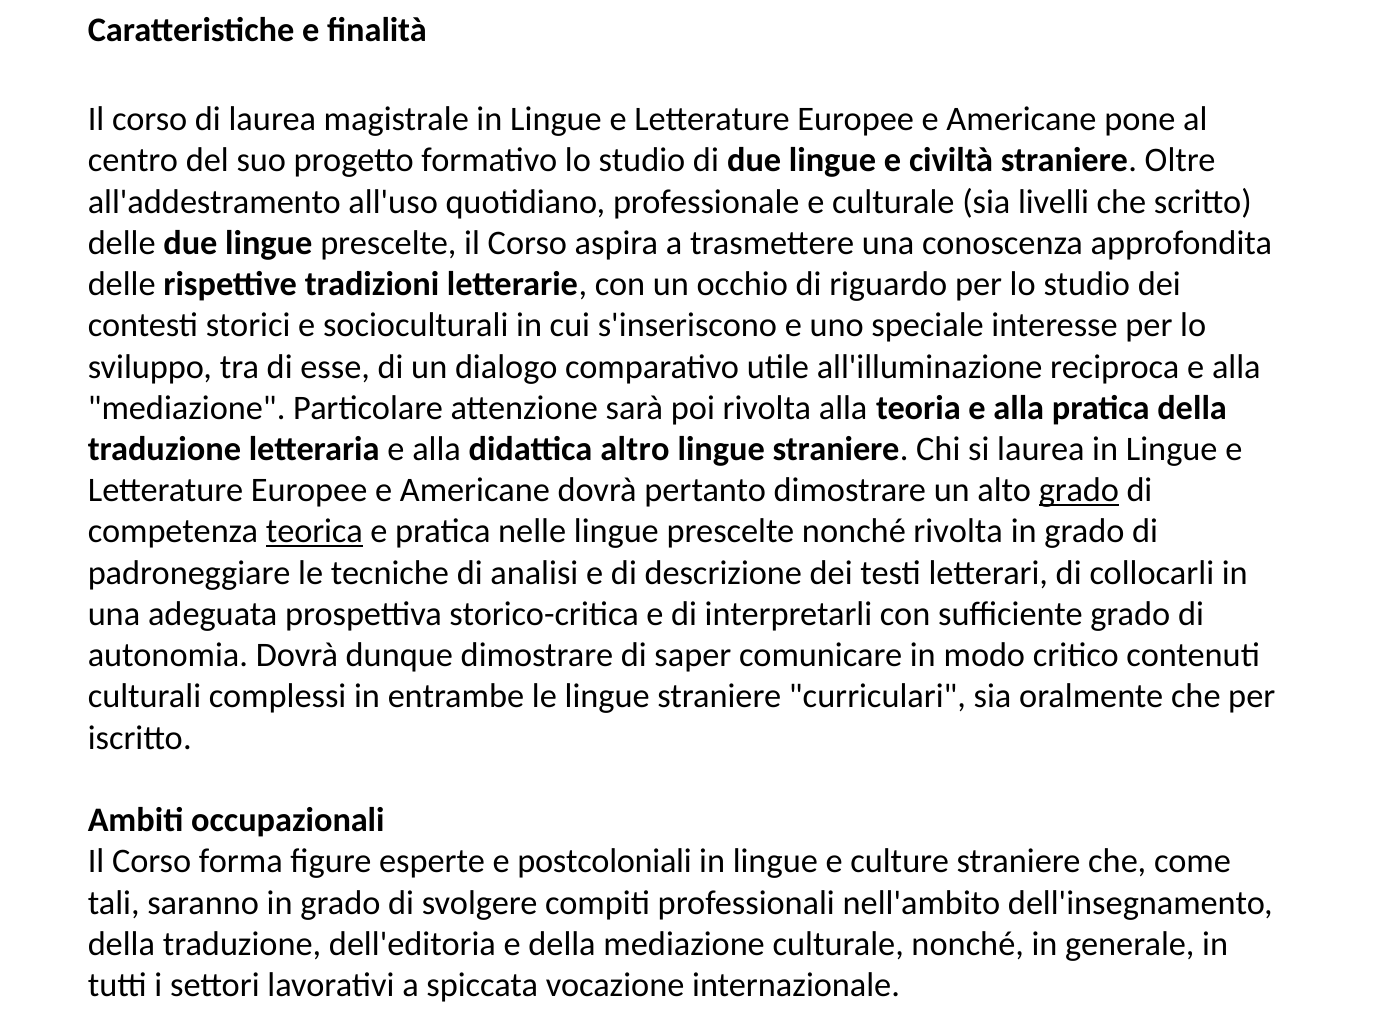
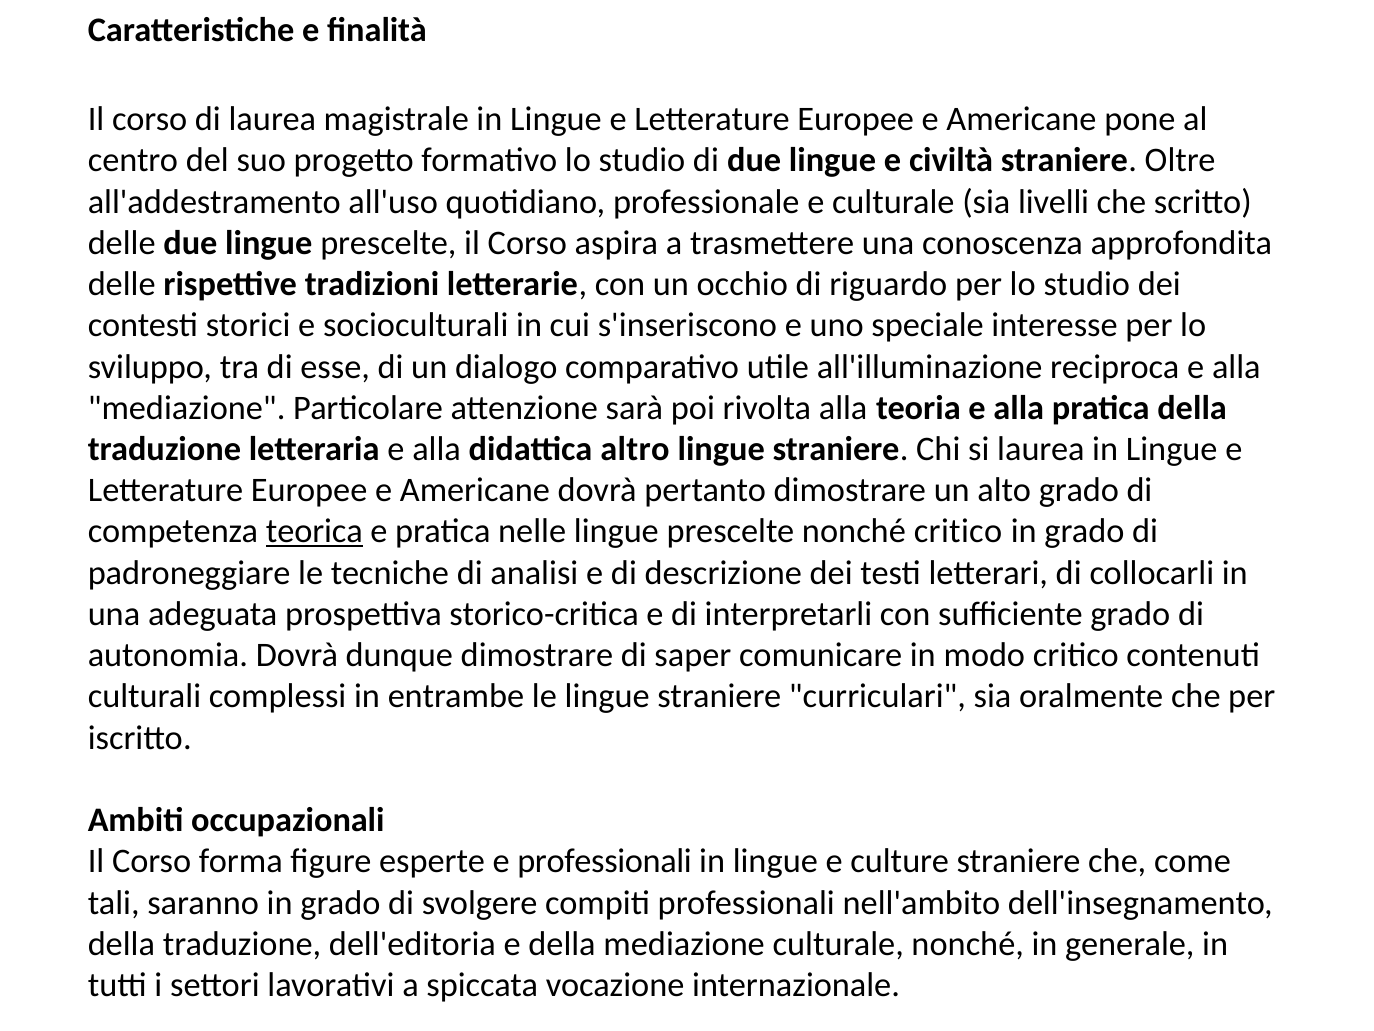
grado underline: present -> none (1079, 490)
nonché rivolta: rivolta -> critico (958, 531)
e postcoloniali: postcoloniali -> professionali (605, 861)
